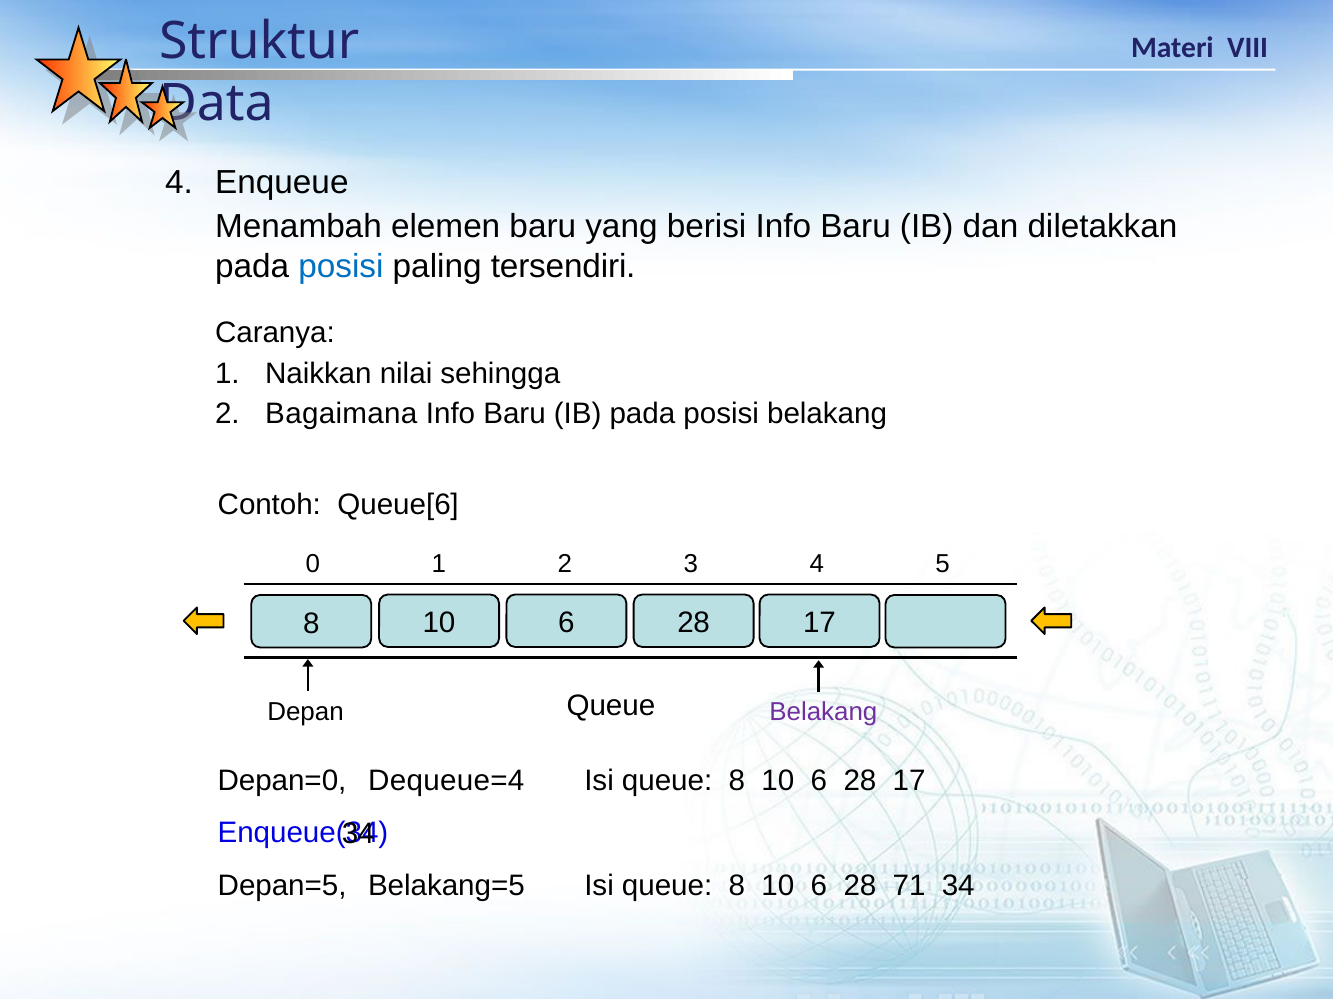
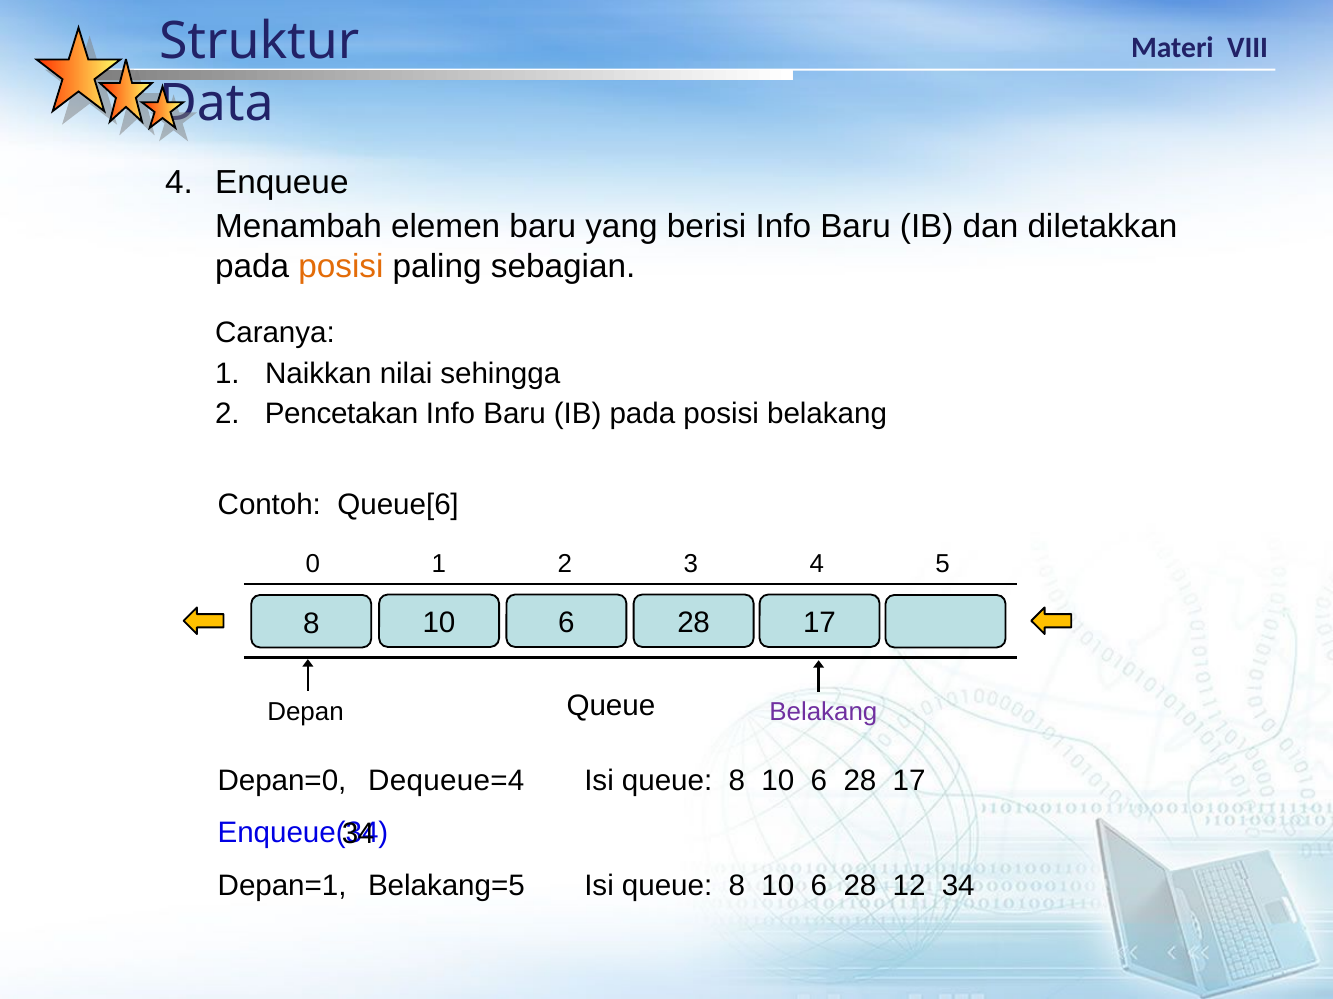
posisi colour: blue -> orange (341, 267)
tersendiri: tersendiri -> sebagian (563, 267)
Bagaimana: Bagaimana -> Pencetakan (342, 414)
Depan=5: Depan=5 -> Depan=1 (282, 886)
71: 71 -> 12 (909, 886)
